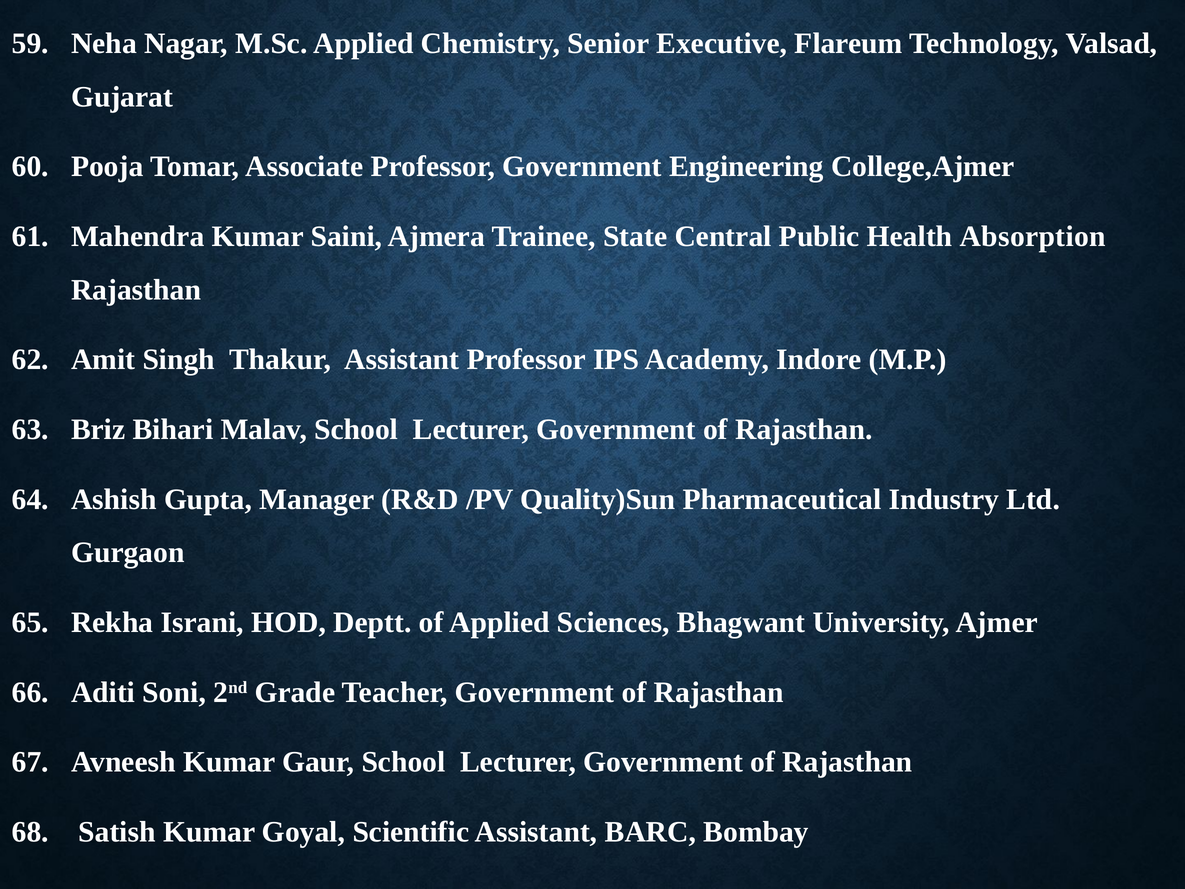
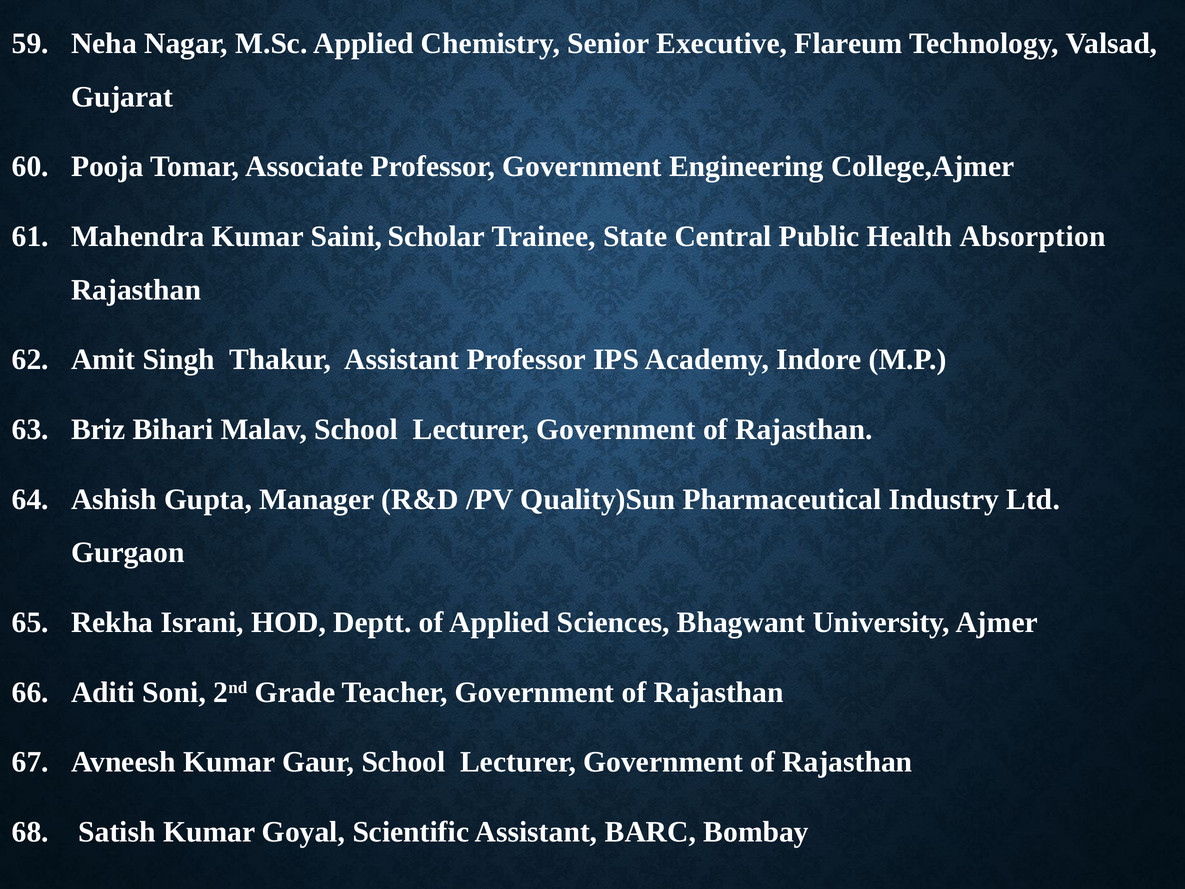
Ajmera: Ajmera -> Scholar (436, 236)
